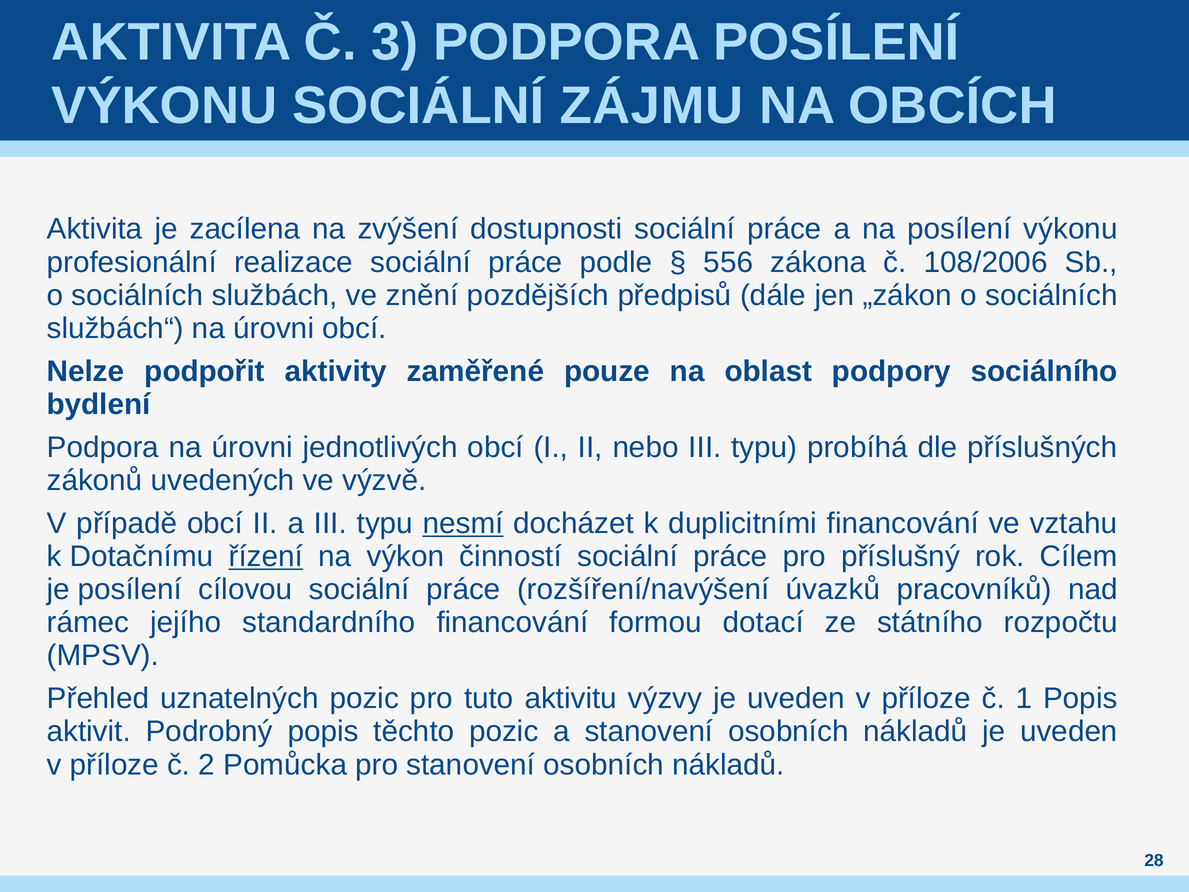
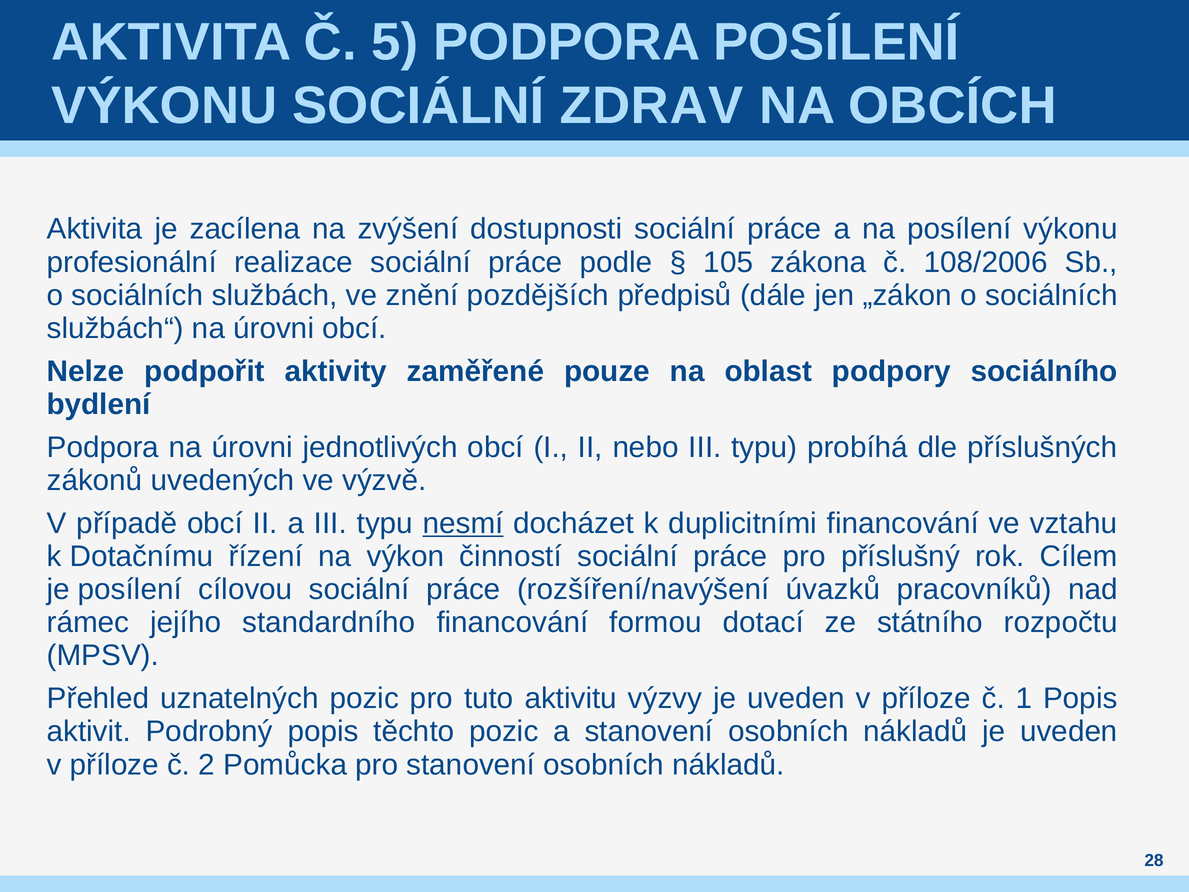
3: 3 -> 5 (395, 42)
ZÁJMU: ZÁJMU -> ZDRAV (652, 106)
556: 556 -> 105 (728, 262)
řízení underline: present -> none (266, 556)
